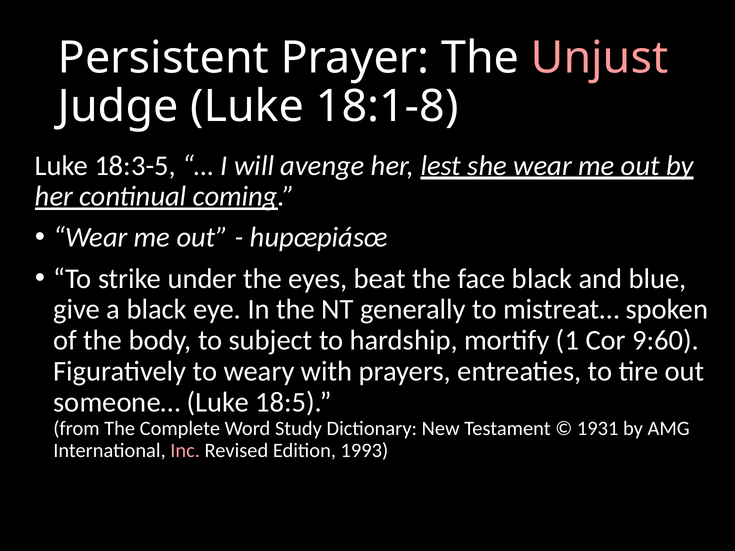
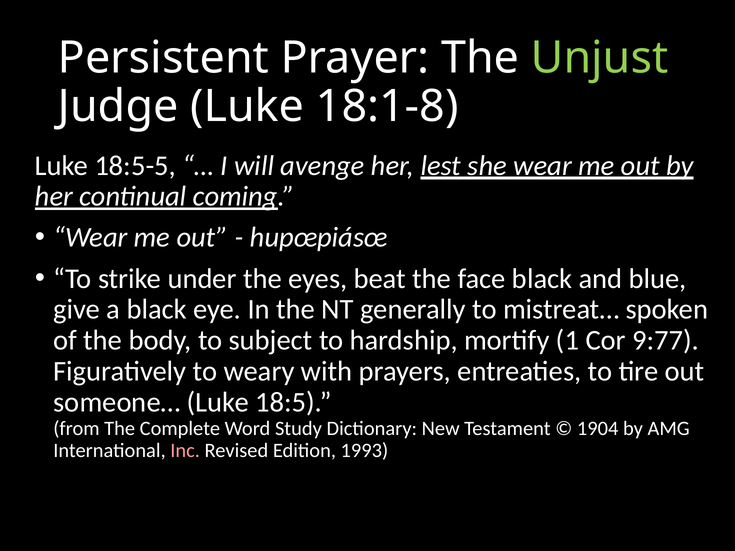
Unjust colour: pink -> light green (600, 58)
18:3-5: 18:3-5 -> 18:5-5 (135, 166)
9:60: 9:60 -> 9:77 (666, 341)
1931: 1931 -> 1904 (598, 429)
